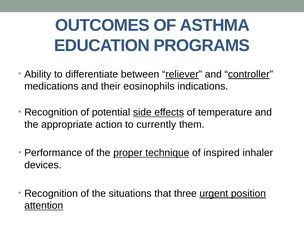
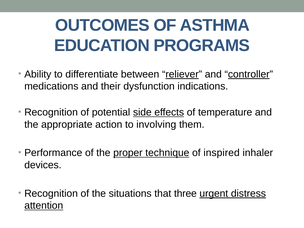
eosinophils: eosinophils -> dysfunction (149, 86)
currently: currently -> involving (156, 125)
position: position -> distress (248, 193)
